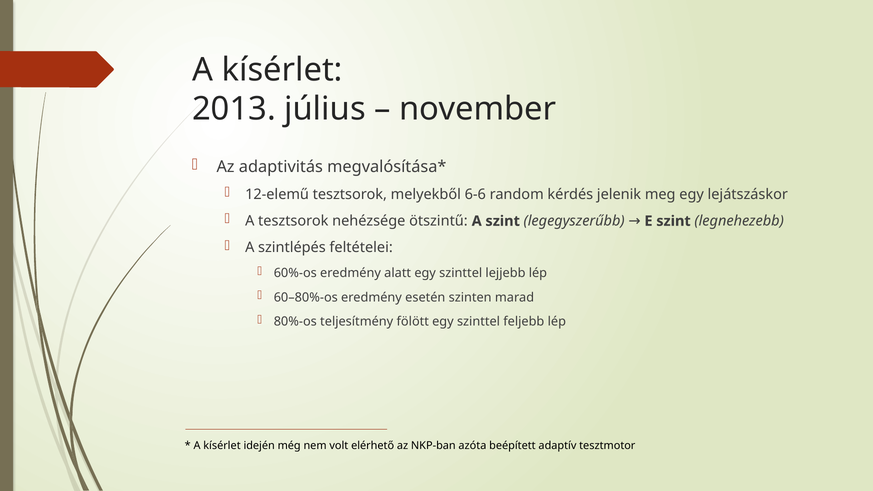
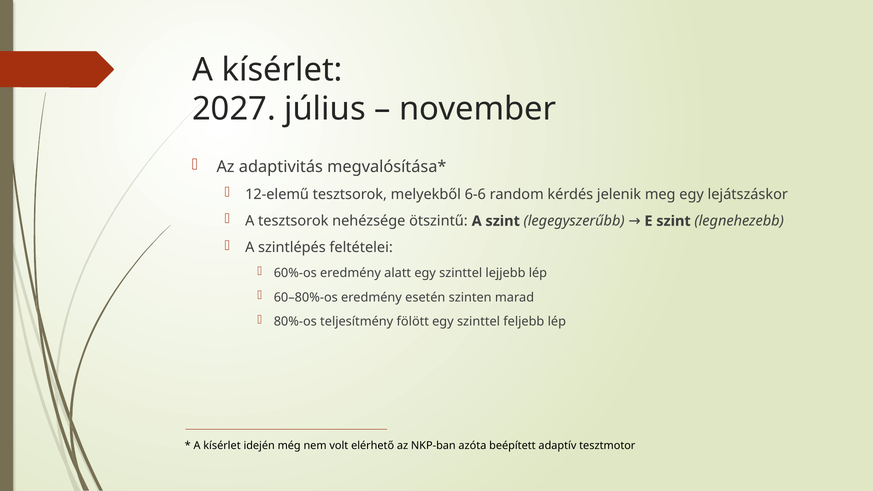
2013: 2013 -> 2027 (234, 109)
